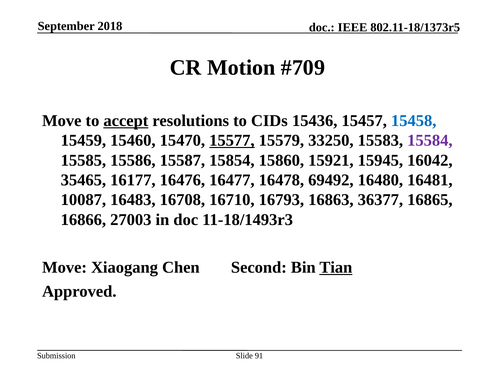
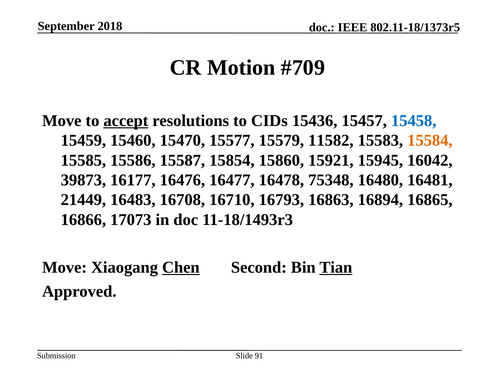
15577 underline: present -> none (232, 141)
33250: 33250 -> 11582 (331, 141)
15584 colour: purple -> orange (430, 141)
35465: 35465 -> 39873 (83, 180)
69492: 69492 -> 75348 (331, 180)
10087: 10087 -> 21449 (83, 200)
36377: 36377 -> 16894 (380, 200)
27003: 27003 -> 17073 (131, 220)
Chen underline: none -> present (181, 268)
